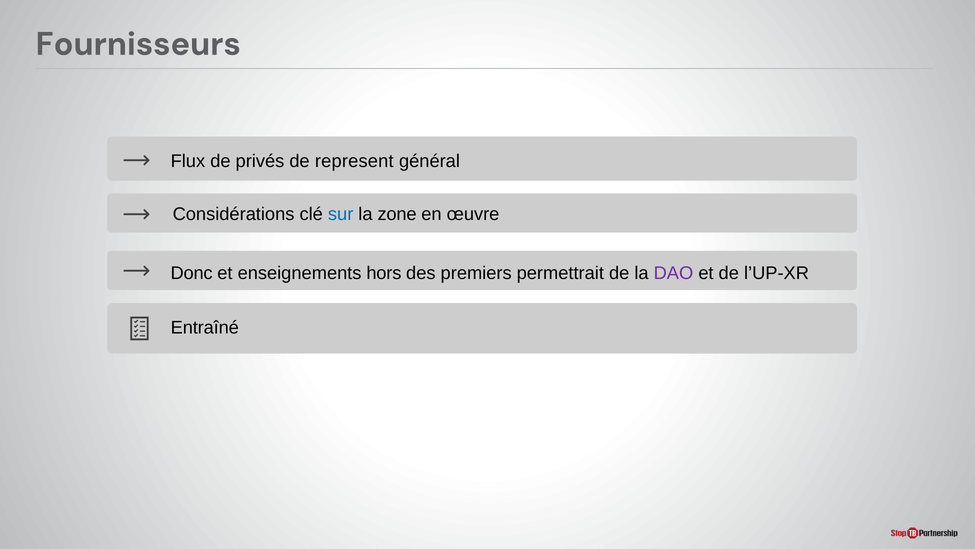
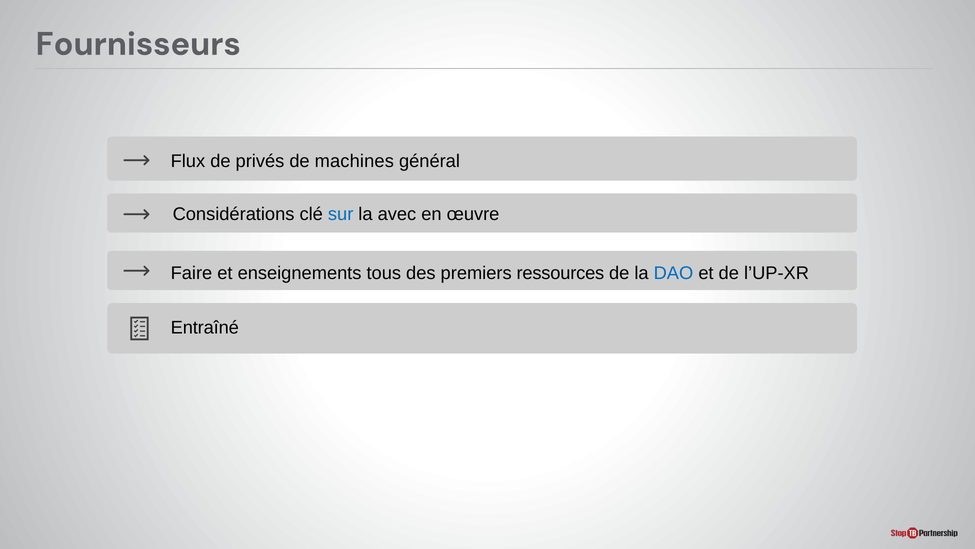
represent: represent -> machines (354, 161)
zone: zone -> avec (397, 214)
Donc: Donc -> Faire (191, 273)
hors: hors -> tous (384, 273)
permettrait: permettrait -> ressources (560, 273)
DAO colour: purple -> blue (673, 273)
